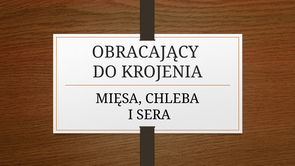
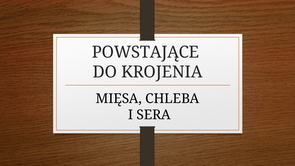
OBRACAJĄCY: OBRACAJĄCY -> POWSTAJĄCE (145, 52)
